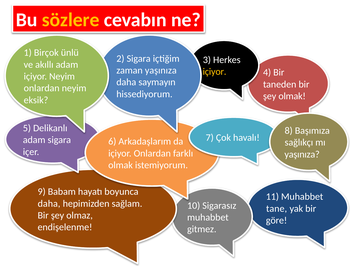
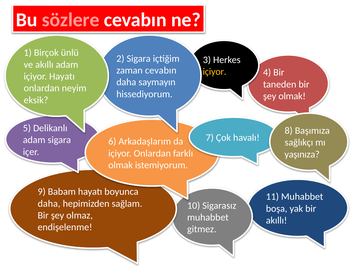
sözlere colour: yellow -> pink (71, 20)
zaman yaşınıza: yaşınıza -> cevabın (161, 70)
içiyor Neyim: Neyim -> Hayatı (62, 76)
tane: tane -> boşa (277, 209)
göre: göre -> akıllı (277, 221)
